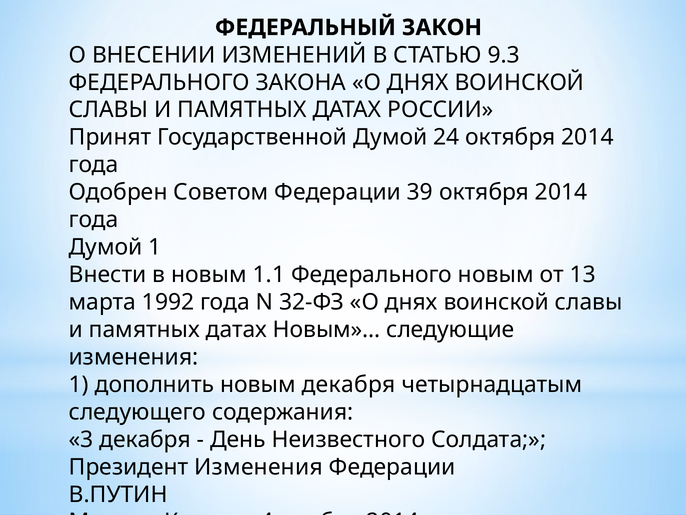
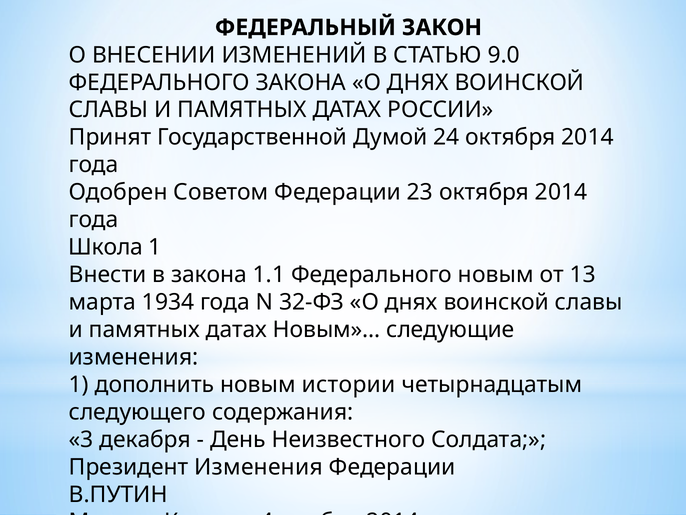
9.3: 9.3 -> 9.0 (504, 55)
39: 39 -> 23 (420, 192)
Думой: Думой -> Школа (106, 247)
в новым: новым -> закона (209, 274)
1992: 1992 -> 1934 (168, 302)
новым декабря: декабря -> истории (349, 384)
